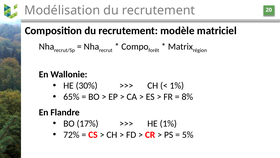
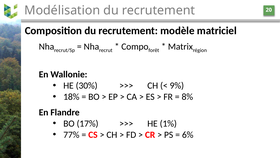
1%: 1% -> 9% (177, 85)
65%: 65% -> 18% (71, 97)
72%: 72% -> 77% (71, 134)
5%: 5% -> 6% (188, 134)
